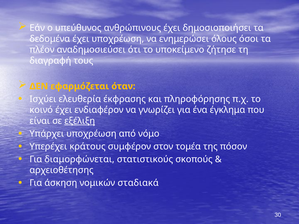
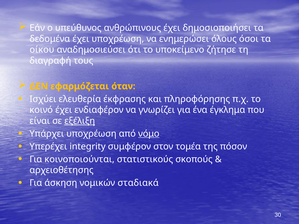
πλέον: πλέον -> οίκου (42, 50)
νόμο underline: none -> present (149, 134)
κράτους: κράτους -> integrity (88, 147)
διαμορφώνεται: διαμορφώνεται -> κοινοποιούνται (79, 159)
